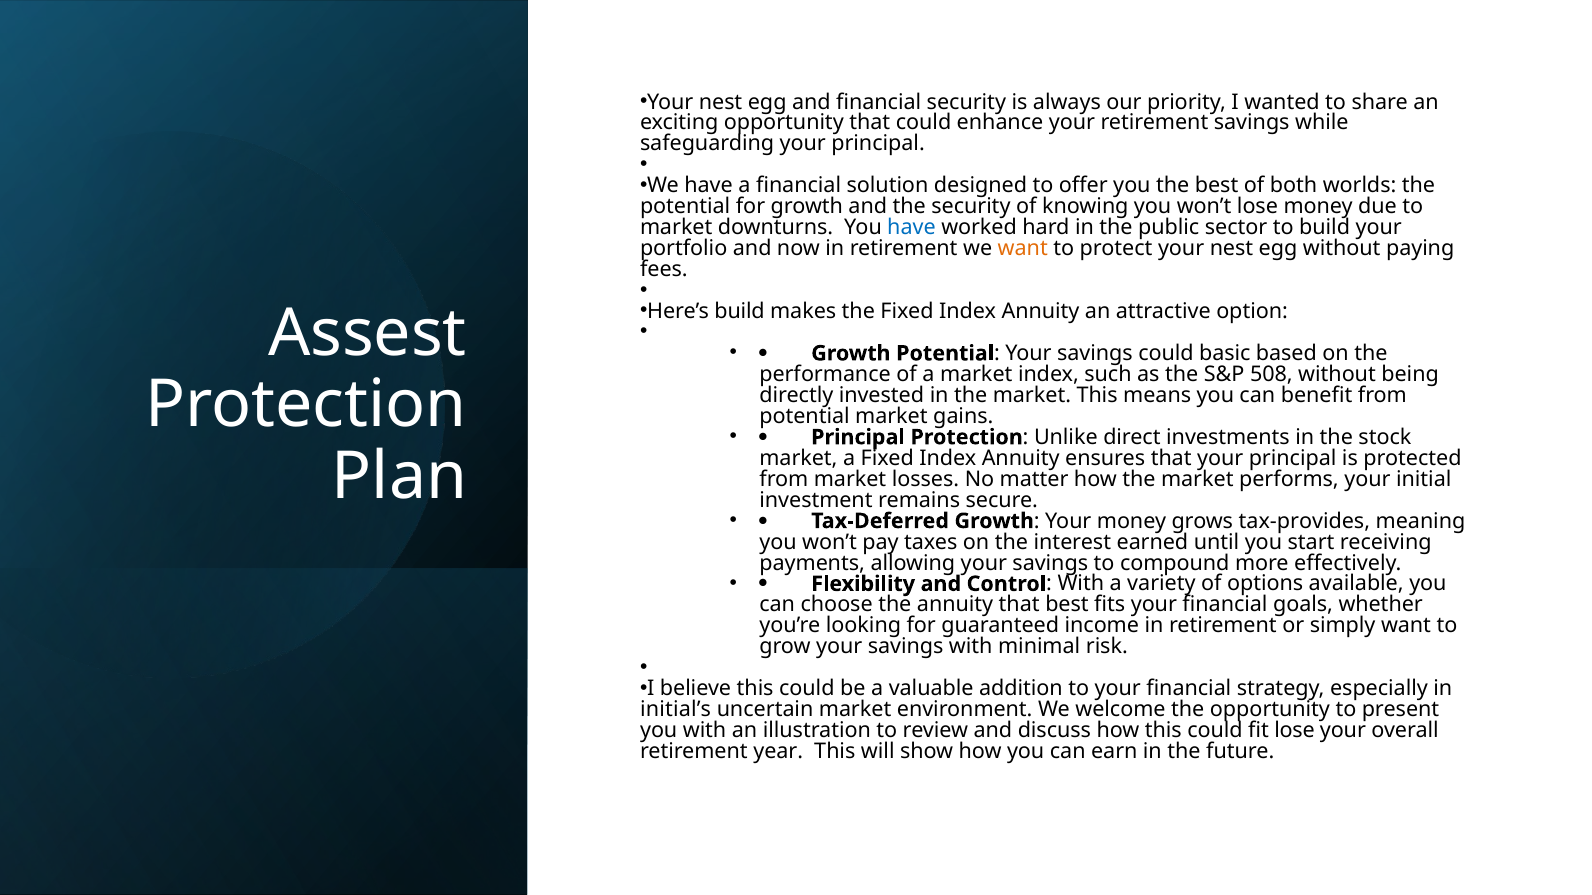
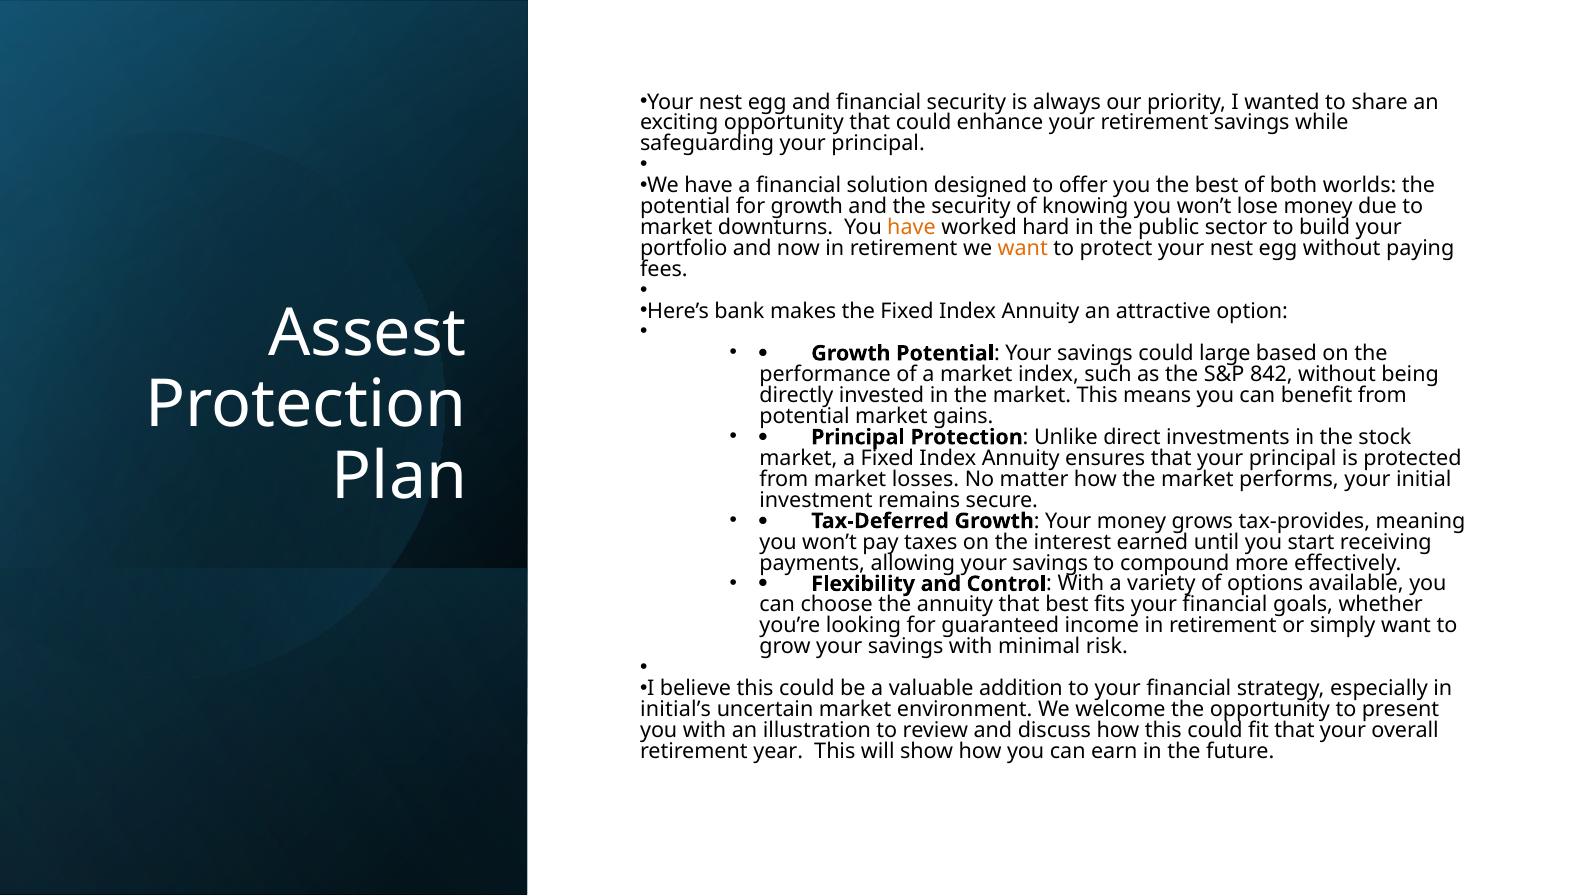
have colour: blue -> orange (912, 228)
Here’s build: build -> bank (739, 312)
basic: basic -> large (1225, 354)
508: 508 -> 842 (1271, 375)
fit lose: lose -> that (1295, 731)
